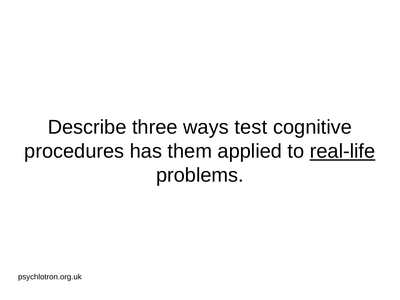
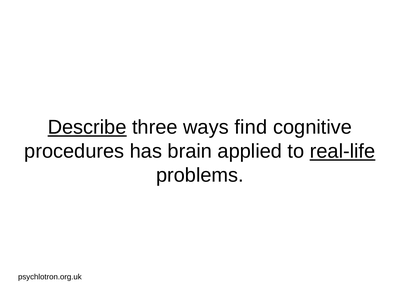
Describe underline: none -> present (87, 127)
test: test -> find (251, 127)
them: them -> brain (190, 151)
